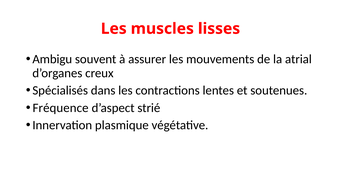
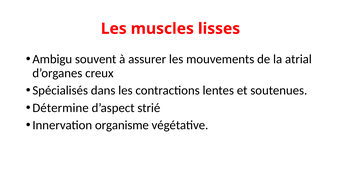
Fréquence: Fréquence -> Détermine (61, 108)
plasmique: plasmique -> organisme (122, 125)
